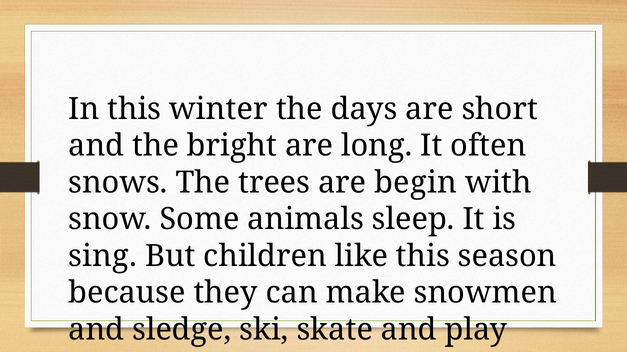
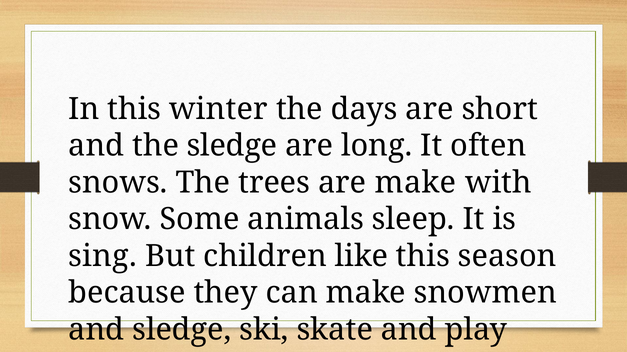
the bright: bright -> sledge (232, 146)
are begin: begin -> make (416, 183)
